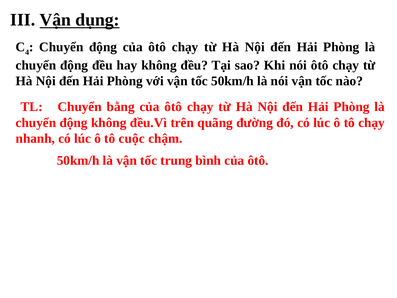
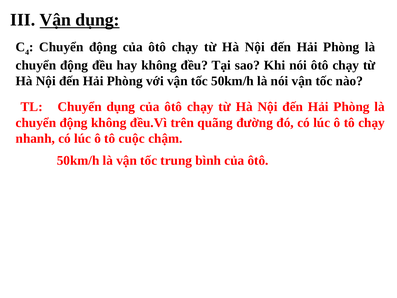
Chuyển bằng: bằng -> dụng (121, 107)
